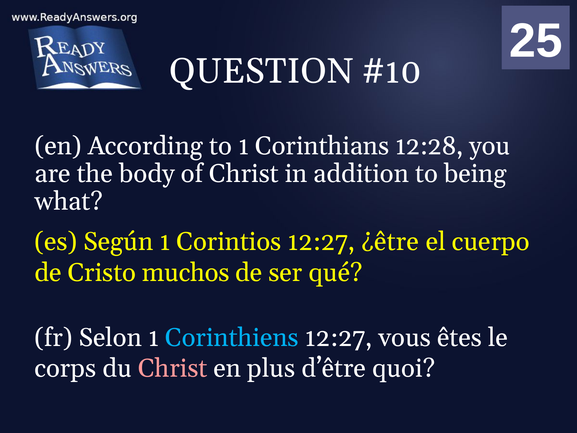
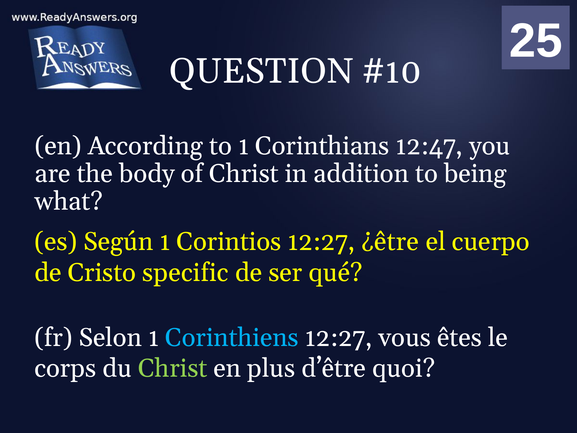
12:28: 12:28 -> 12:47 (429, 146)
muchos: muchos -> specific (185, 272)
Christ colour: pink -> light green (173, 368)
